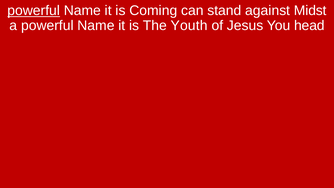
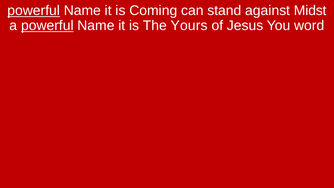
powerful underline: none -> present (47, 26)
Youth: Youth -> Yours (189, 26)
head: head -> word (309, 26)
